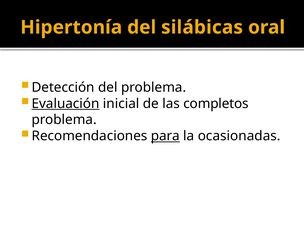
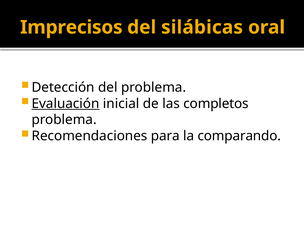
Hipertonía: Hipertonía -> Imprecisos (71, 27)
para underline: present -> none (165, 136)
ocasionadas: ocasionadas -> comparando (239, 136)
